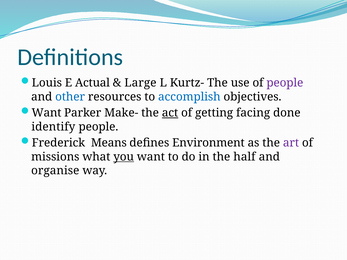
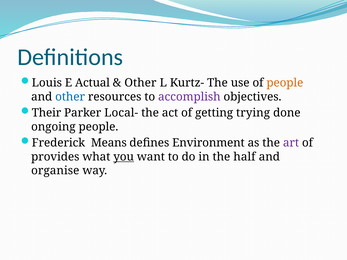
Large: Large -> Other (140, 83)
people colour: purple -> orange (285, 83)
accomplish colour: blue -> purple (189, 97)
Want: Want -> Their (46, 113)
Make-: Make- -> Local- (121, 113)
act underline: present -> none (170, 113)
facing: facing -> trying (253, 113)
identify: identify -> ongoing (53, 127)
missions: missions -> provides (55, 157)
